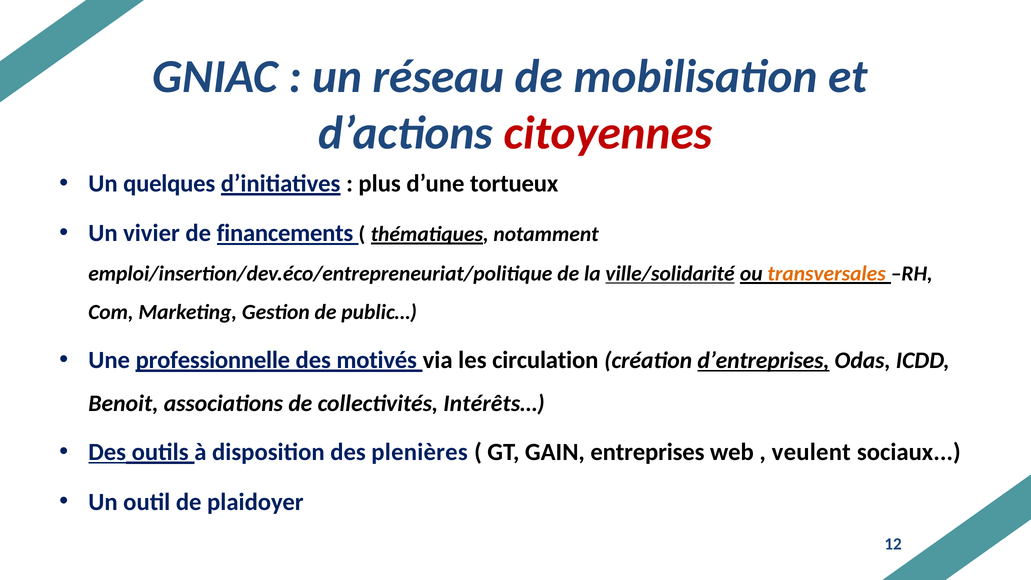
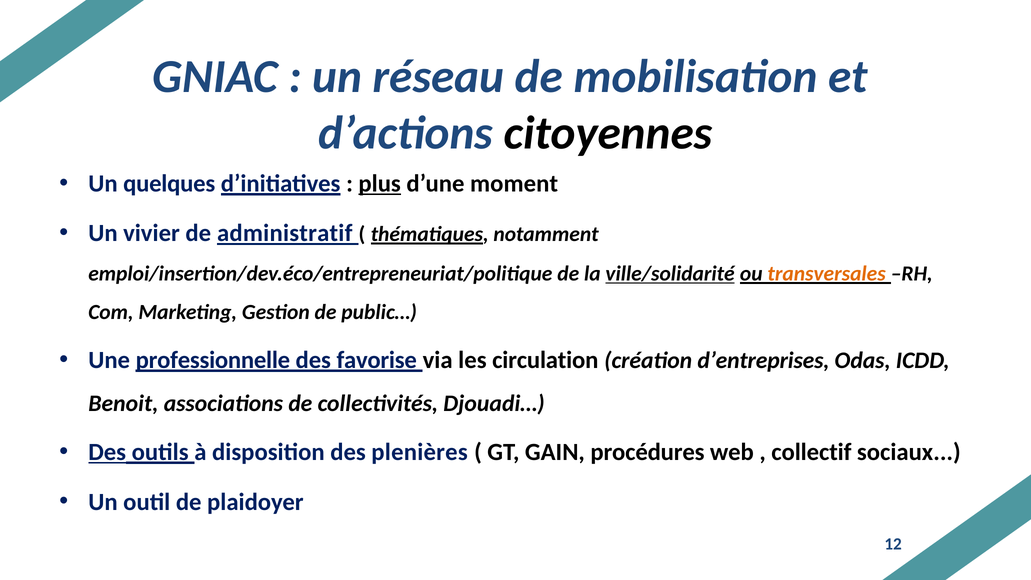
citoyennes colour: red -> black (608, 133)
plus underline: none -> present (380, 184)
tortueux: tortueux -> moment (514, 184)
financements: financements -> administratif (285, 233)
motivés: motivés -> favorise (377, 360)
d’entreprises underline: present -> none (763, 361)
Intérêts…: Intérêts… -> Djouadi… (494, 403)
entreprises: entreprises -> procédures (647, 452)
veulent: veulent -> collectif (811, 452)
